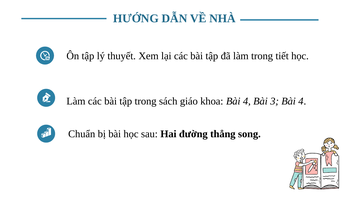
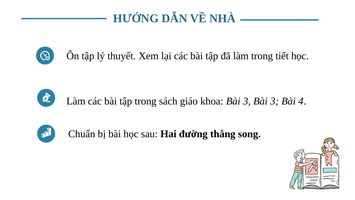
khoa Bài 4: 4 -> 3 (247, 101)
